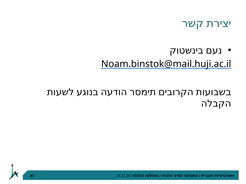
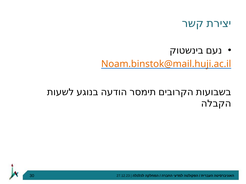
Noam.binstok@mail.huji.ac.il colour: black -> orange (166, 64)
